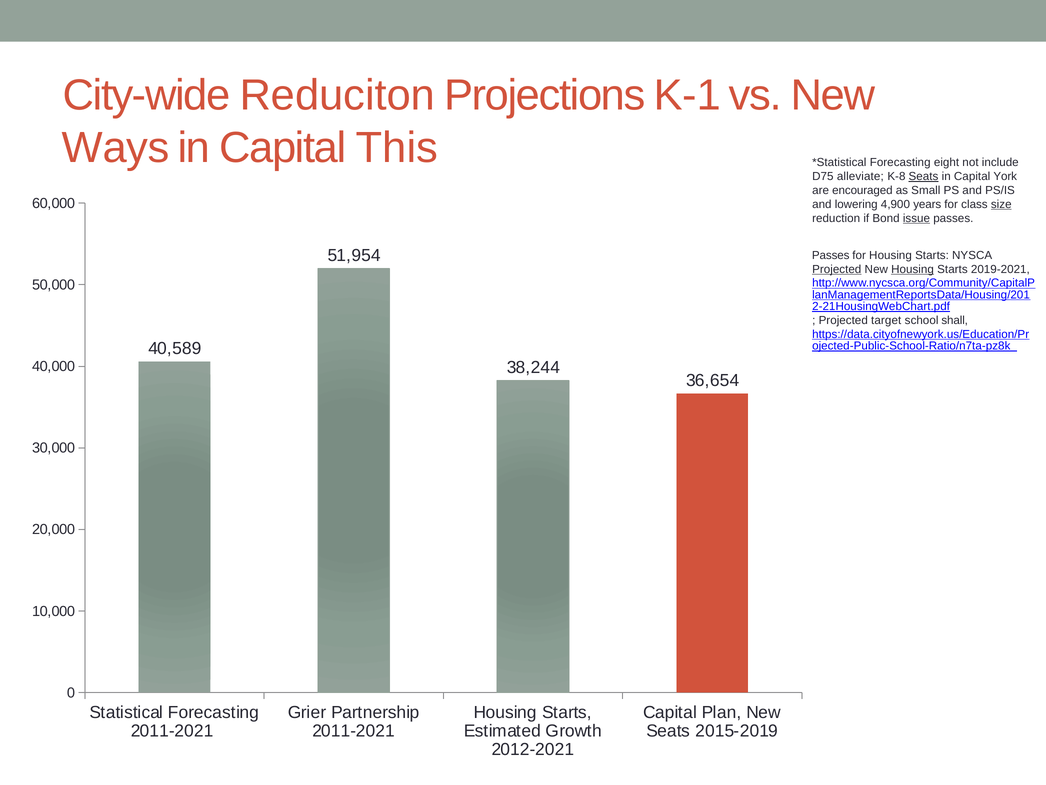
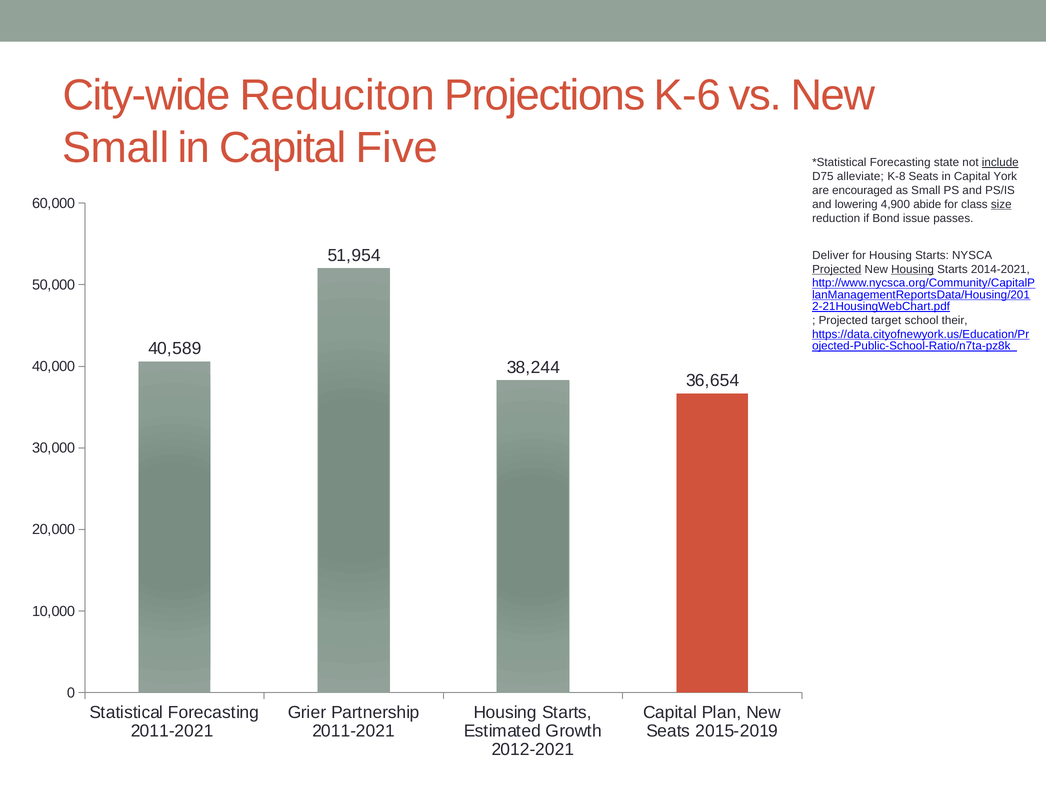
K-1: K-1 -> K-6 (687, 95)
Ways: Ways -> Small (116, 148)
This: This -> Five (397, 148)
eight: eight -> state (947, 162)
include underline: none -> present (1000, 162)
Seats underline: present -> none (923, 176)
years: years -> abide (927, 204)
issue underline: present -> none (916, 218)
Passes: Passes -> Deliver (831, 255)
2019-2021: 2019-2021 -> 2014-2021 (1000, 269)
shall: shall -> their (955, 320)
